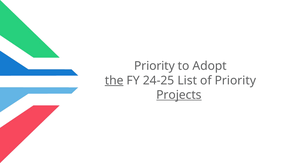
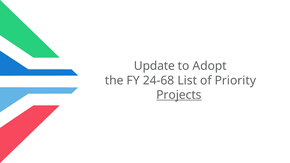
Priority: Priority -> Update (154, 66)
the underline: present -> none (114, 81)
24-25: 24-25 -> 24-68 (159, 81)
